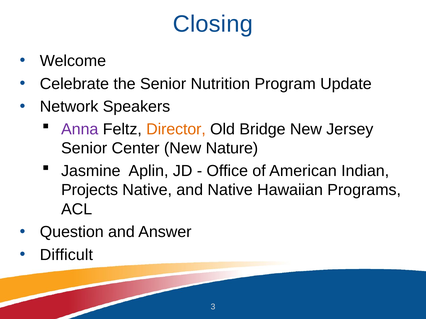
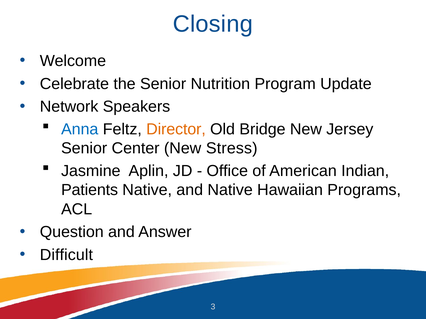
Anna colour: purple -> blue (80, 129)
Nature: Nature -> Stress (232, 149)
Projects: Projects -> Patients (90, 190)
